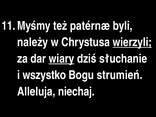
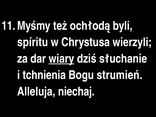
patérnæ: patérnæ -> ochłodą (90, 26)
należy: należy -> spíritu (33, 42)
wierzyli underline: present -> none (132, 42)
wszystko: wszystko -> tchnienia (44, 75)
